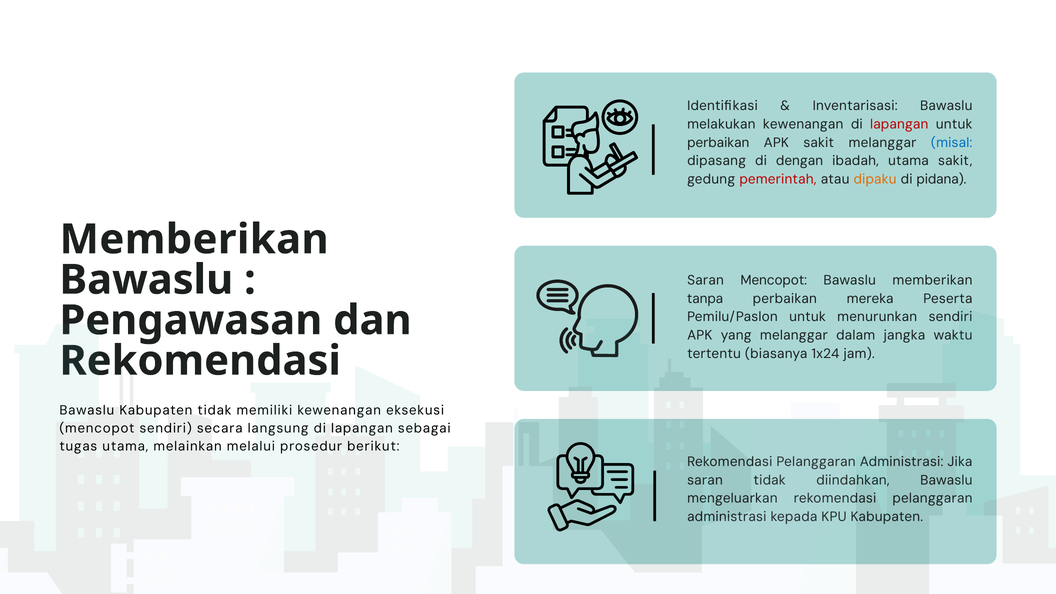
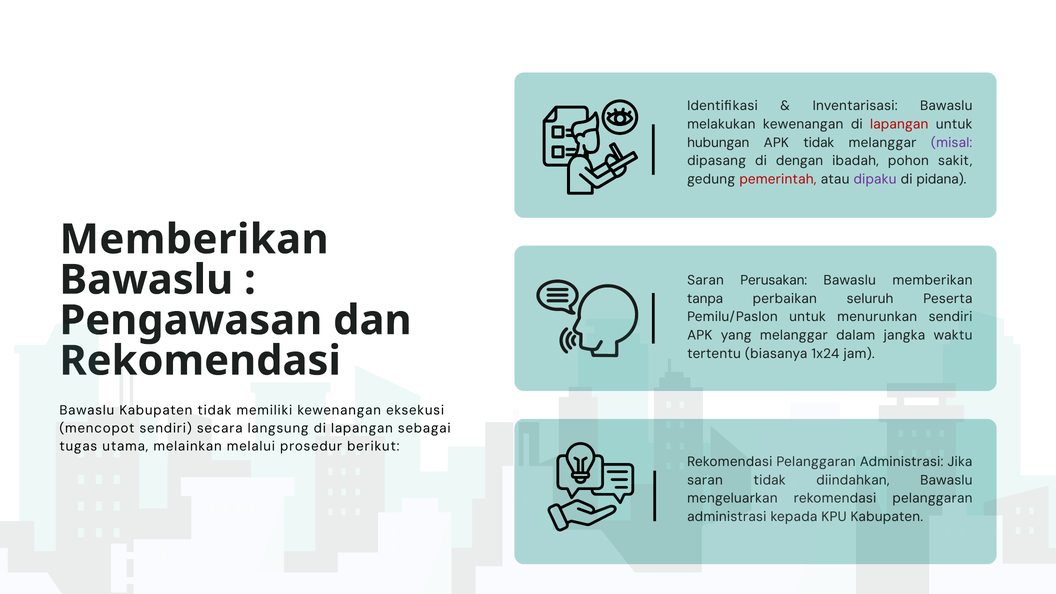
perbaikan: perbaikan -> hubungan (718, 143)
APK sakit: sakit -> tidak (819, 143)
misal colour: blue -> purple (952, 143)
ibadah utama: utama -> pohon (908, 161)
dipaku colour: orange -> purple (875, 179)
Saran Mencopot: Mencopot -> Perusakan (774, 280)
mereka: mereka -> seluruh (870, 299)
